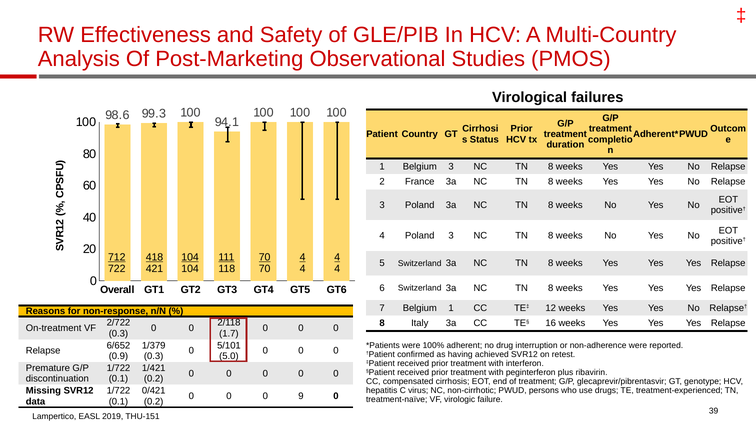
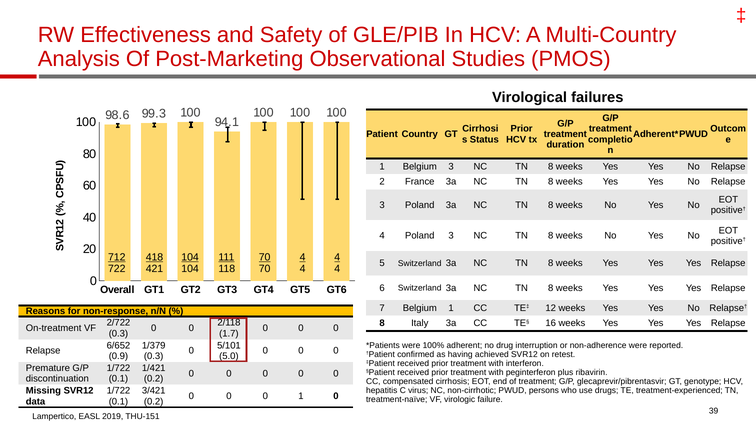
0/421: 0/421 -> 3/421 (154, 391)
0 9: 9 -> 1 (301, 396)
